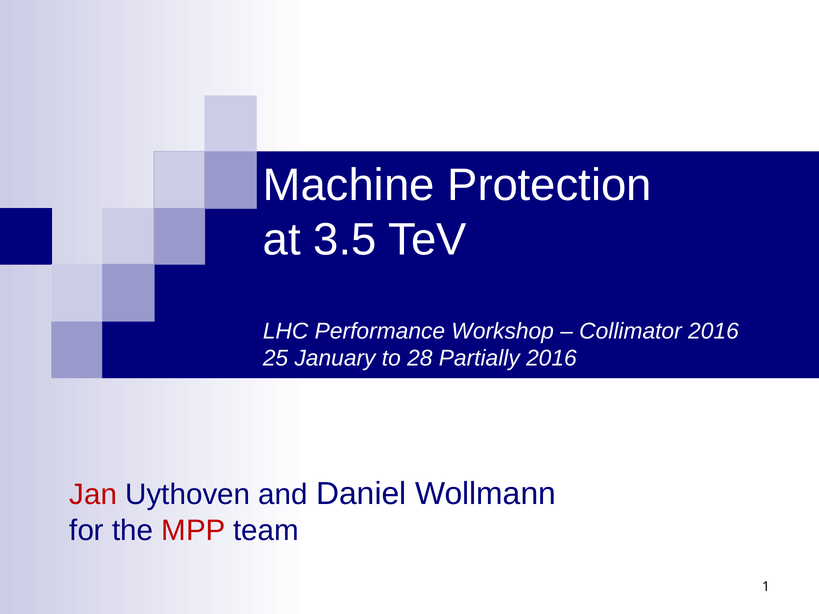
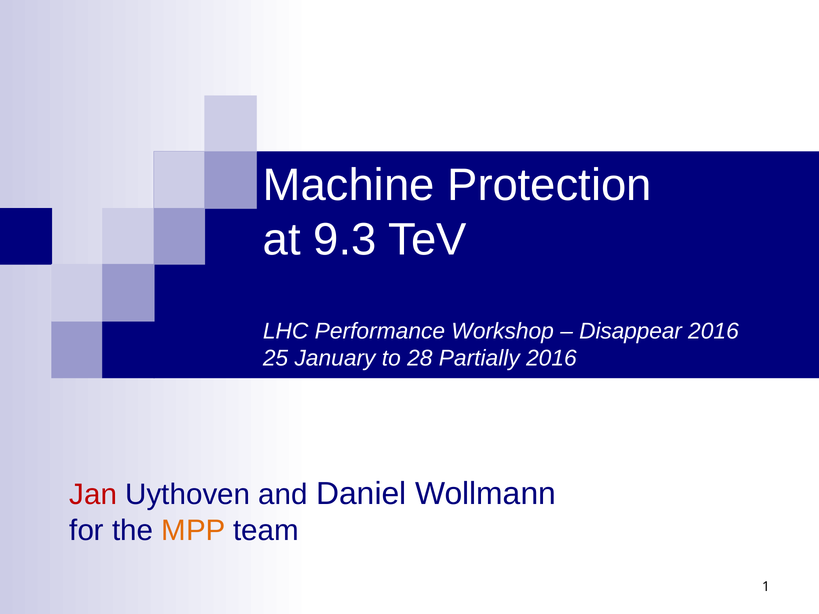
3.5: 3.5 -> 9.3 (345, 240)
Collimator: Collimator -> Disappear (631, 331)
MPP colour: red -> orange (193, 531)
